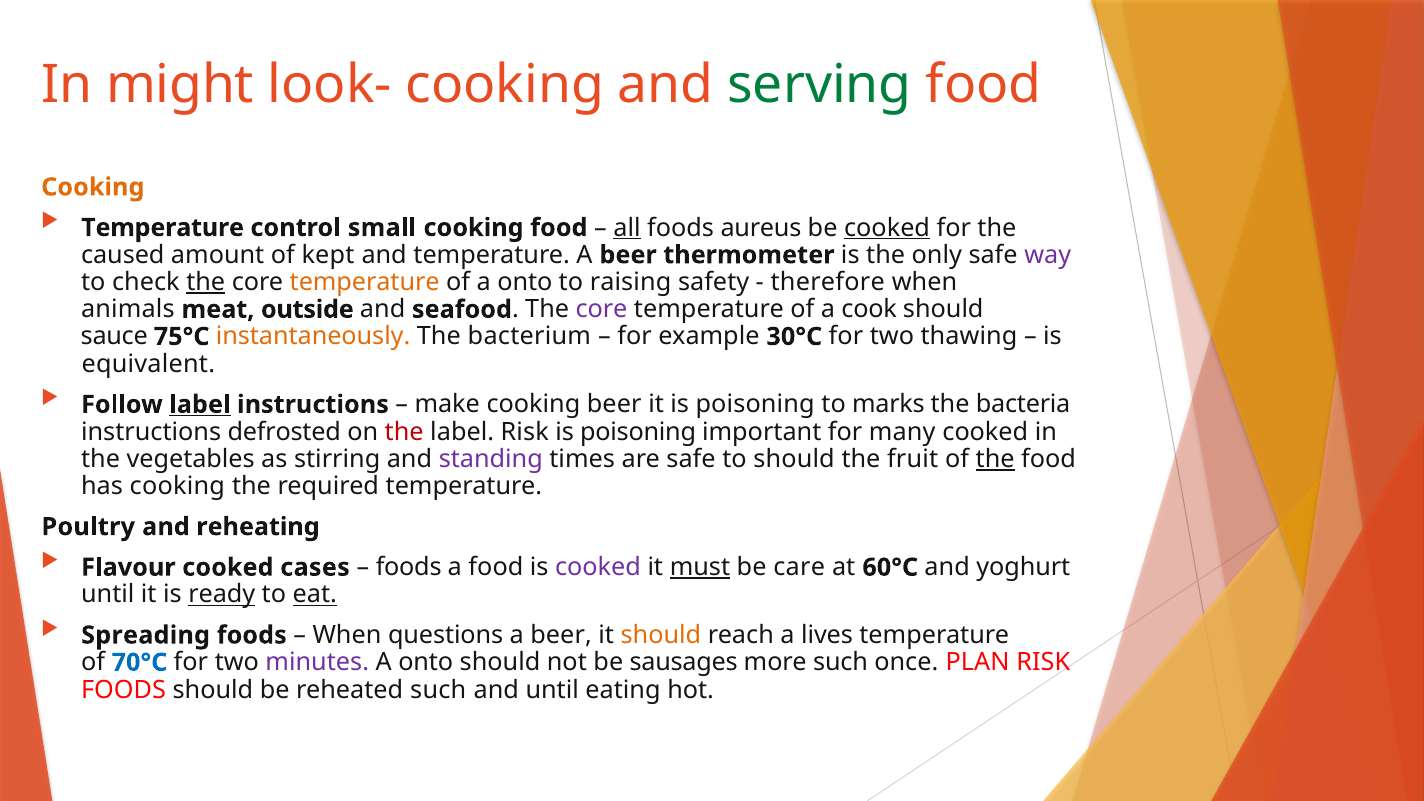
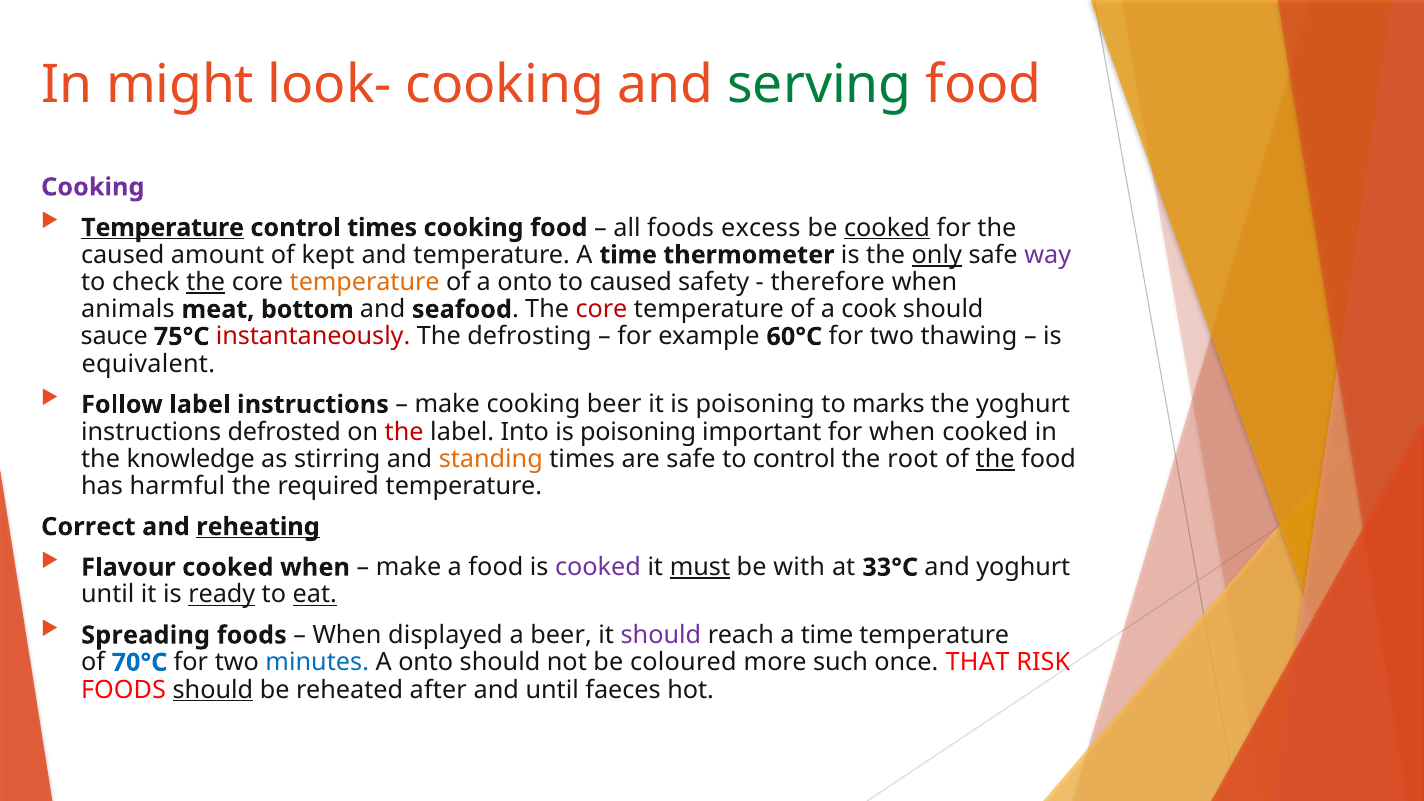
Cooking colour: orange -> purple (93, 187)
Temperature underline: none -> present (163, 228)
control small: small -> times (382, 228)
all underline: present -> none (627, 228)
aureus: aureus -> excess (761, 228)
temperature A beer: beer -> time (628, 255)
only underline: none -> present (937, 255)
to raising: raising -> caused (631, 282)
outside: outside -> bottom (307, 309)
core colour: purple -> red (602, 309)
instantaneously colour: orange -> red (313, 337)
bacterium: bacterium -> defrosting (529, 337)
30°C: 30°C -> 60°C (794, 337)
label underline: present -> none (200, 404)
the bacteria: bacteria -> yoghurt (1023, 404)
label Risk: Risk -> Into (525, 432)
for many: many -> when (902, 432)
vegetables: vegetables -> knowledge (191, 459)
standing colour: purple -> orange (491, 459)
to should: should -> control (794, 459)
fruit: fruit -> root (913, 459)
has cooking: cooking -> harmful (177, 486)
Poultry: Poultry -> Correct (88, 527)
reheating underline: none -> present (258, 527)
cooked cases: cases -> when (315, 567)
foods: foods -> make (409, 567)
care: care -> with (799, 567)
60°C: 60°C -> 33°C (890, 567)
questions: questions -> displayed (445, 635)
should colour: orange -> purple (661, 635)
reach a lives: lives -> time (827, 635)
minutes colour: purple -> blue (317, 662)
sausages: sausages -> coloured (683, 662)
PLAN: PLAN -> THAT (978, 662)
should underline: none -> present (213, 690)
reheated such: such -> after (438, 690)
eating: eating -> faeces (623, 690)
